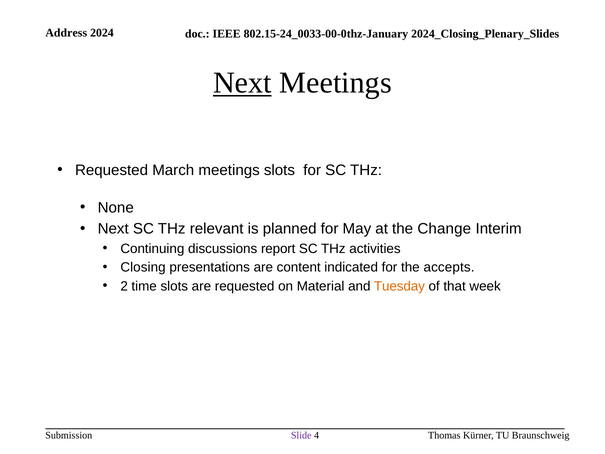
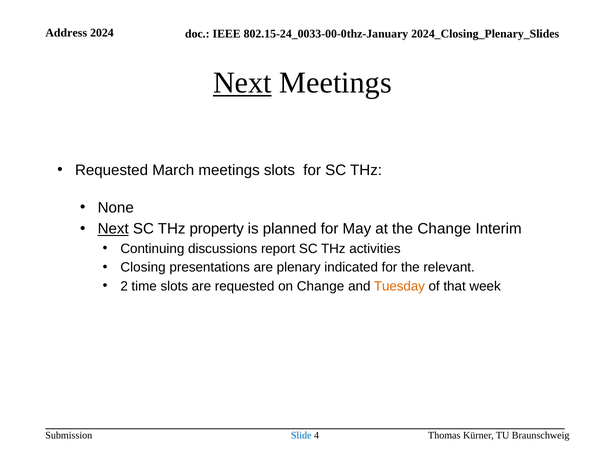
Next underline: none -> present (113, 229)
relevant: relevant -> property (217, 229)
content: content -> plenary (299, 267)
accepts: accepts -> relevant (449, 267)
on Material: Material -> Change (321, 286)
Slide colour: purple -> blue (301, 435)
